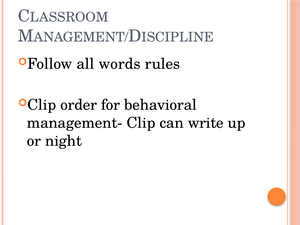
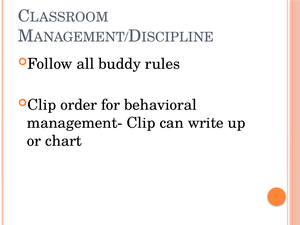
words: words -> buddy (120, 64)
night: night -> chart (64, 141)
